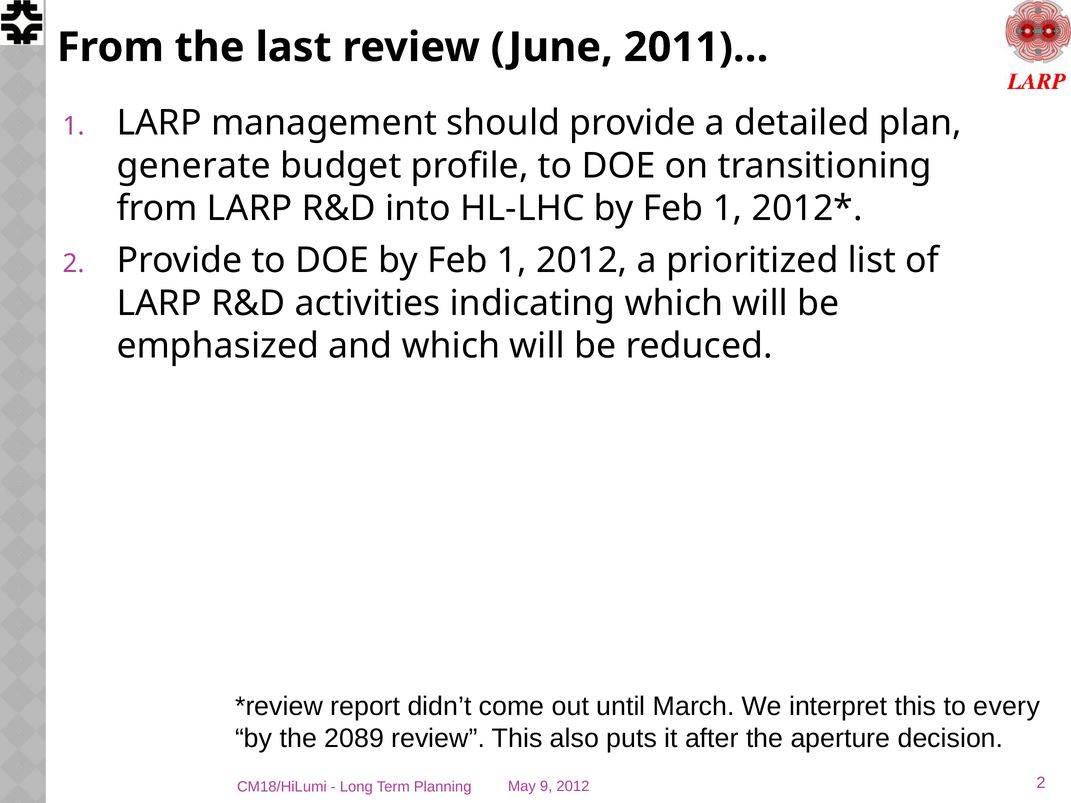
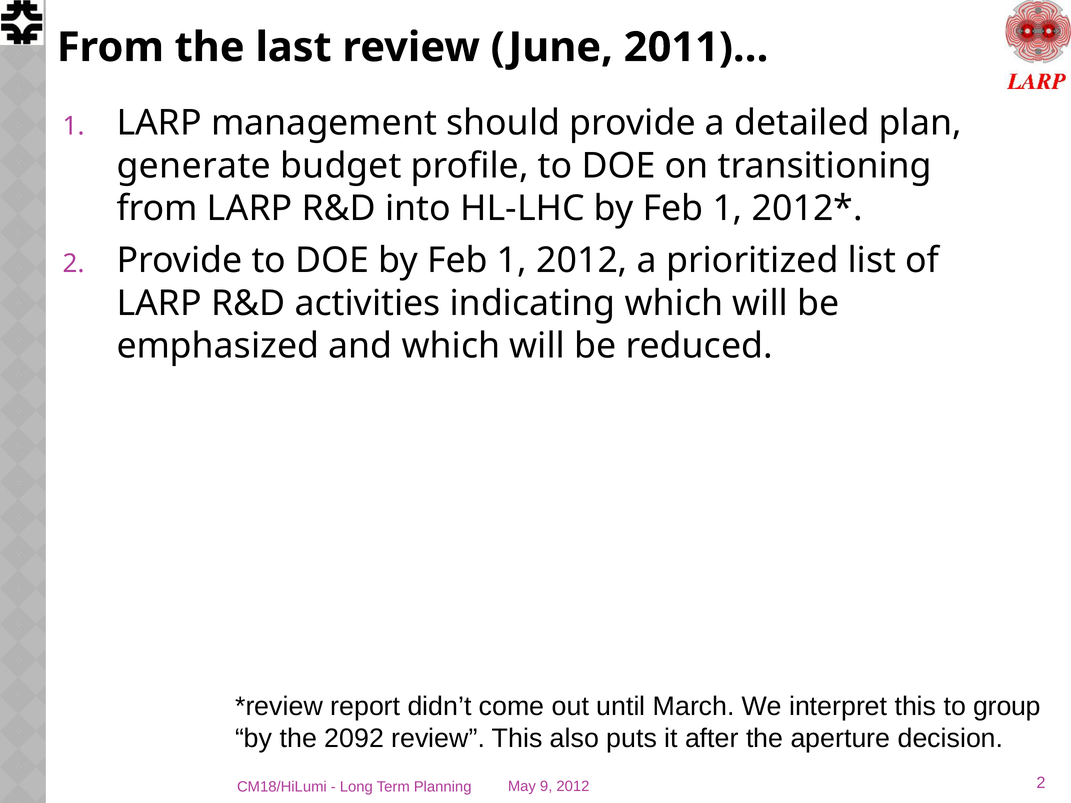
every: every -> group (1007, 707)
2089: 2089 -> 2092 (354, 739)
